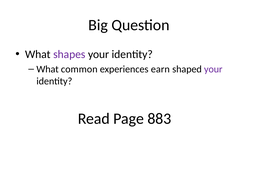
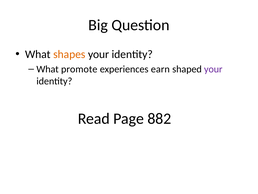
shapes colour: purple -> orange (69, 54)
common: common -> promote (79, 69)
883: 883 -> 882 (159, 118)
